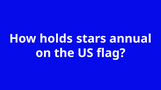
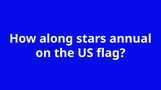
holds: holds -> along (56, 39)
